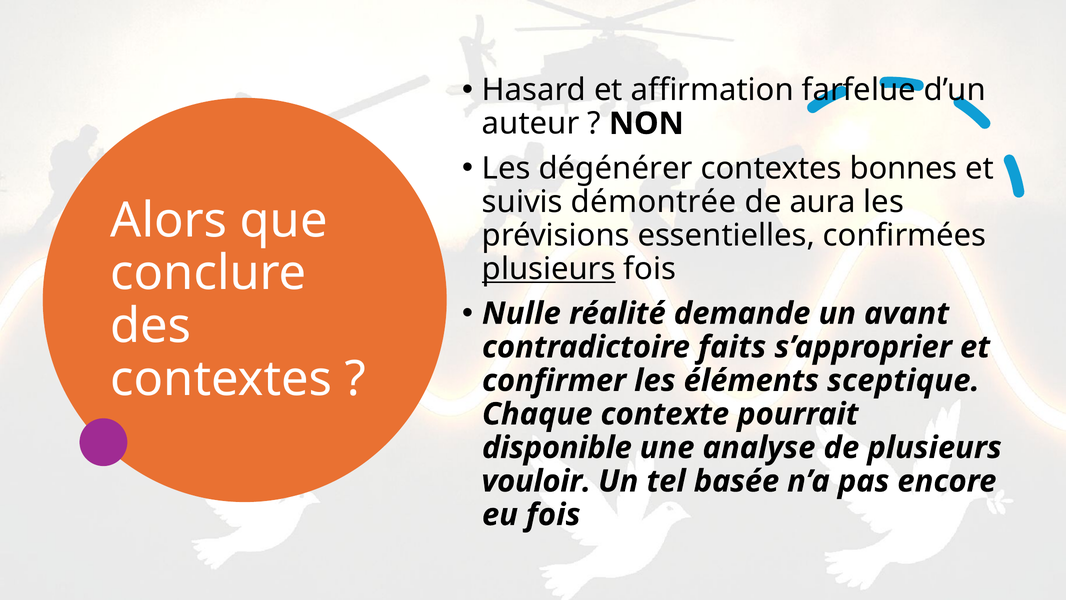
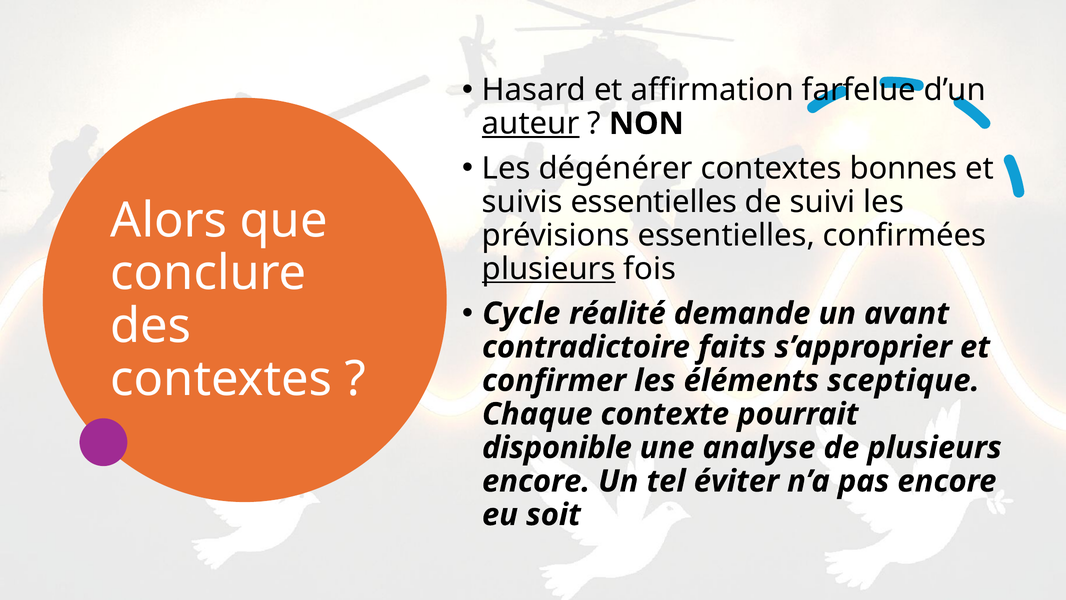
auteur underline: none -> present (531, 124)
suivis démontrée: démontrée -> essentielles (654, 202)
aura: aura -> suivi (823, 202)
Nulle: Nulle -> Cycle (521, 313)
vouloir: vouloir -> encore (536, 481)
basée: basée -> éviter (736, 481)
eu fois: fois -> soit (553, 515)
